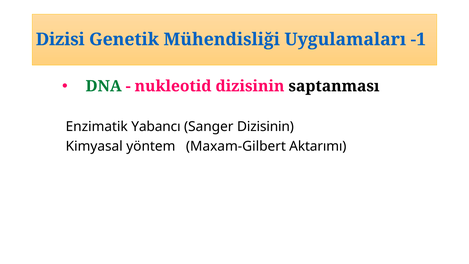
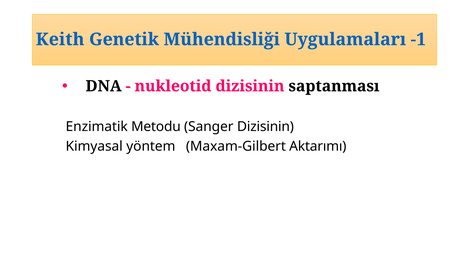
Dizisi: Dizisi -> Keith (60, 39)
DNA colour: green -> black (104, 86)
Yabancı: Yabancı -> Metodu (156, 126)
